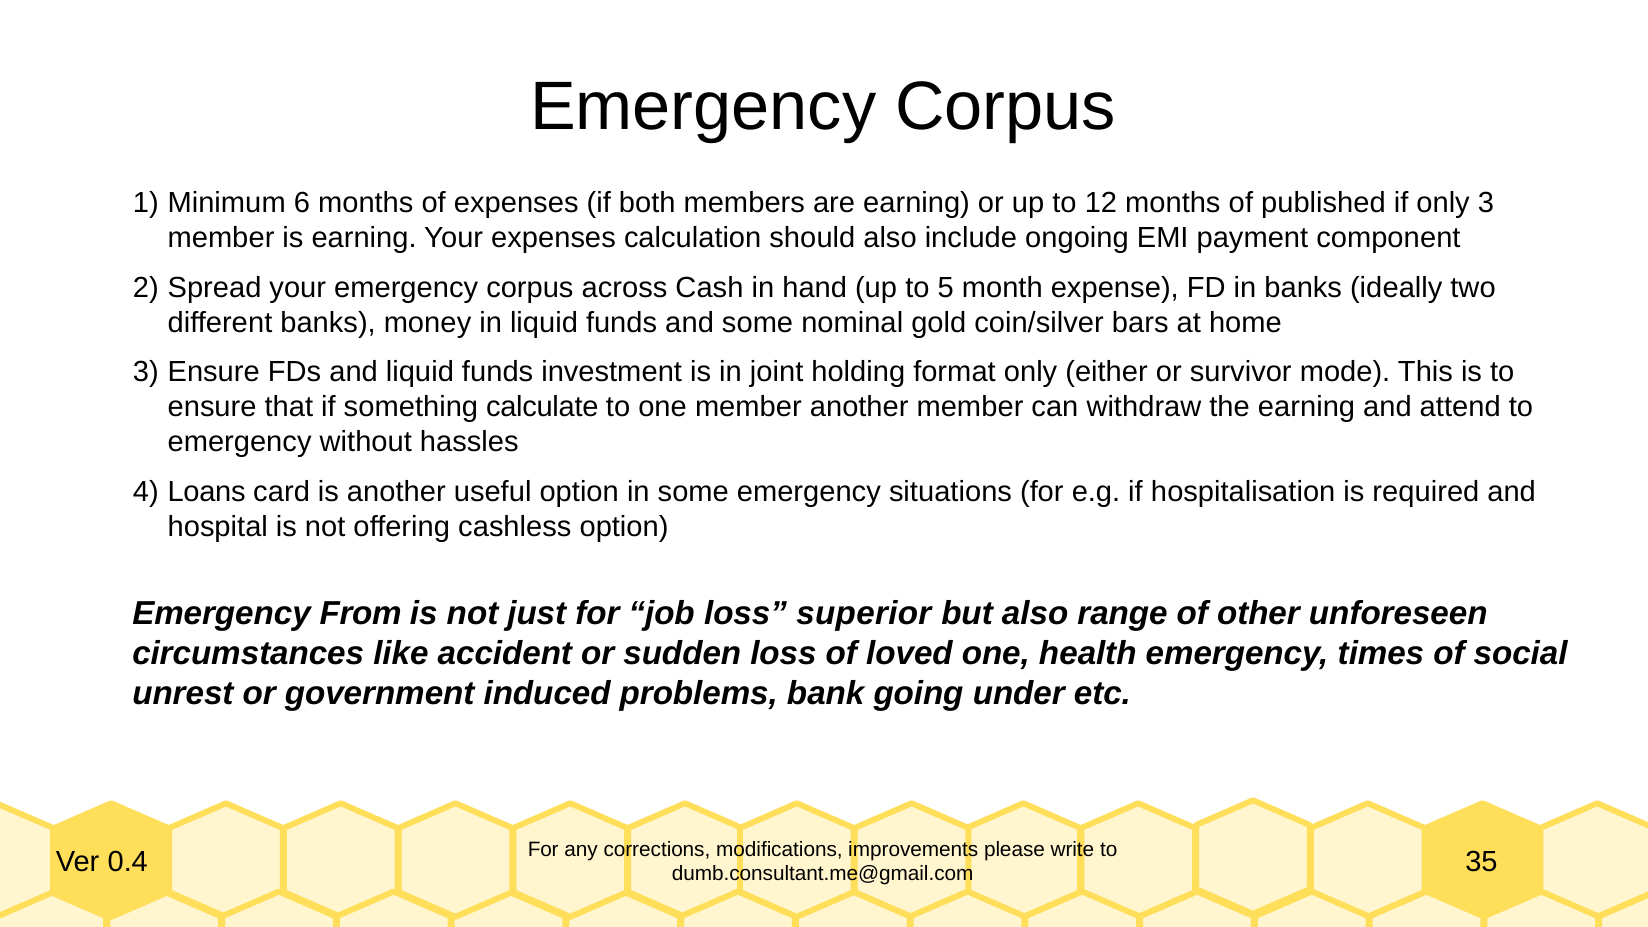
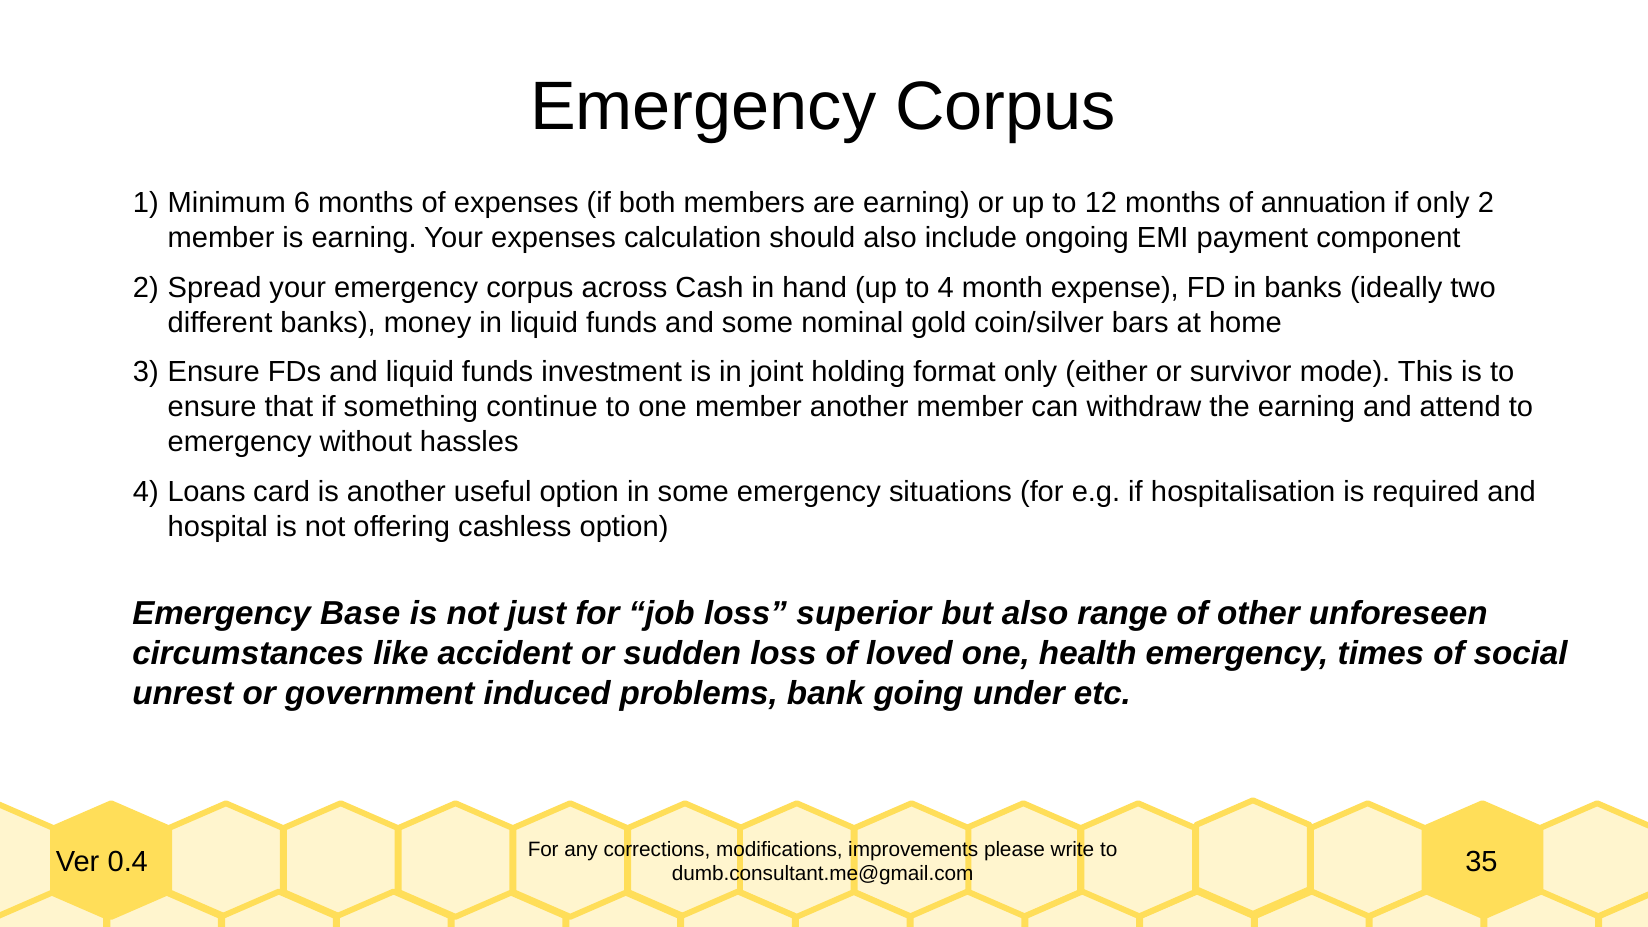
published: published -> annuation (1324, 203)
only 3: 3 -> 2 (1486, 203)
to 5: 5 -> 4 (946, 288)
calculate: calculate -> continue (542, 407)
From: From -> Base (360, 614)
